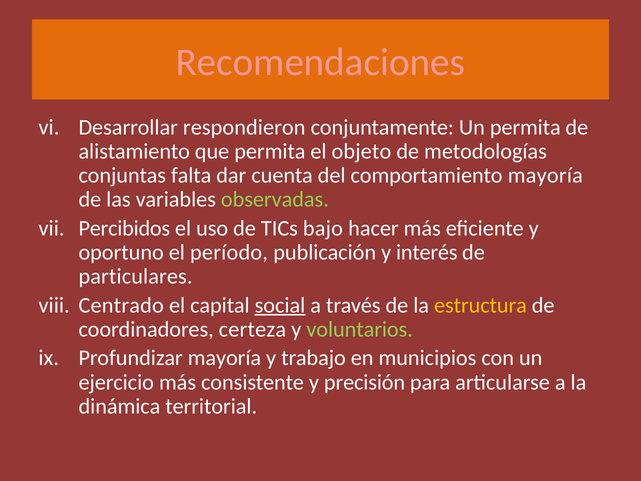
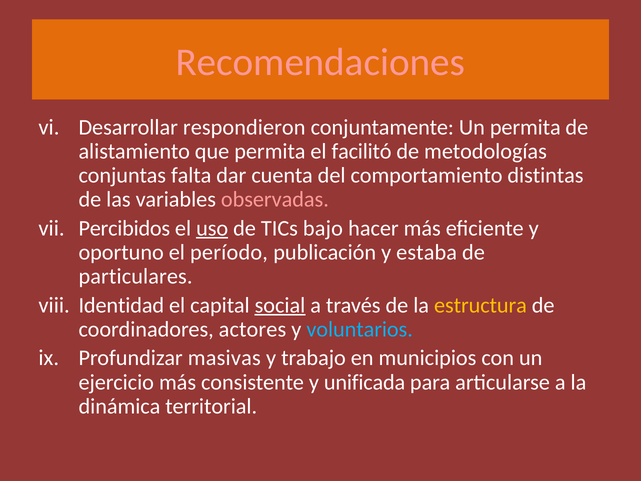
objeto: objeto -> facilitó (362, 151)
comportamiento mayoría: mayoría -> distintas (545, 175)
observadas colour: light green -> pink (275, 199)
uso underline: none -> present (212, 228)
interés: interés -> estaba (427, 252)
Centrado: Centrado -> Identidad (121, 305)
certeza: certeza -> actores (252, 329)
voluntarios colour: light green -> light blue (360, 329)
Profundizar mayoría: mayoría -> masivas (224, 358)
precisión: precisión -> unificada (365, 382)
